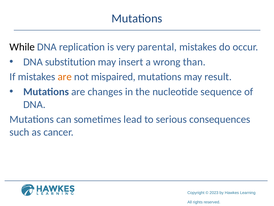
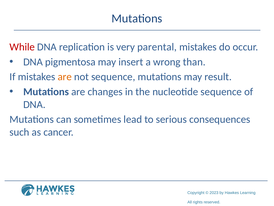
While colour: black -> red (22, 47)
substitution: substitution -> pigmentosa (70, 62)
not mispaired: mispaired -> sequence (113, 77)
